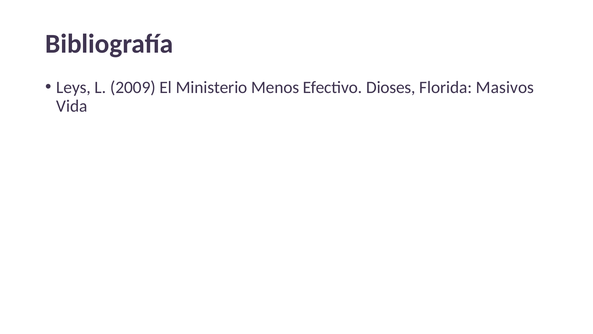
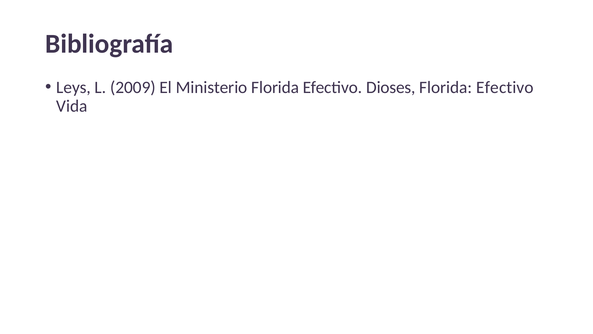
Ministerio Menos: Menos -> Florida (275, 87)
Masivos: Masivos -> Efectivo (505, 87)
